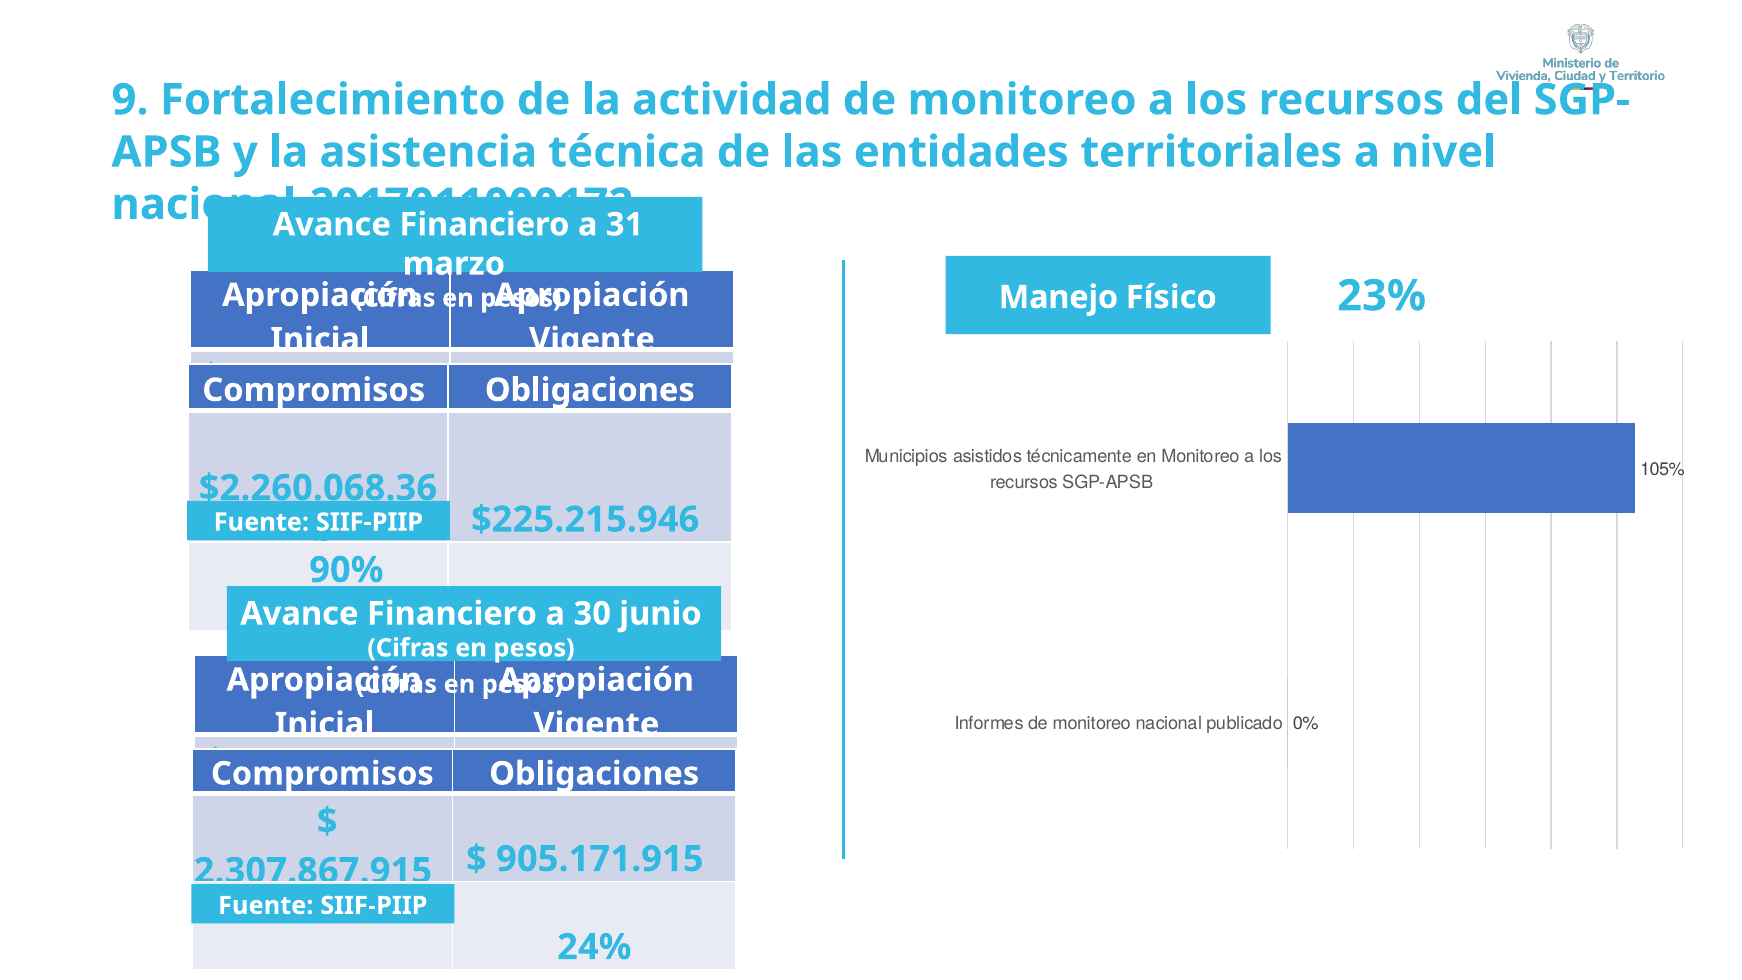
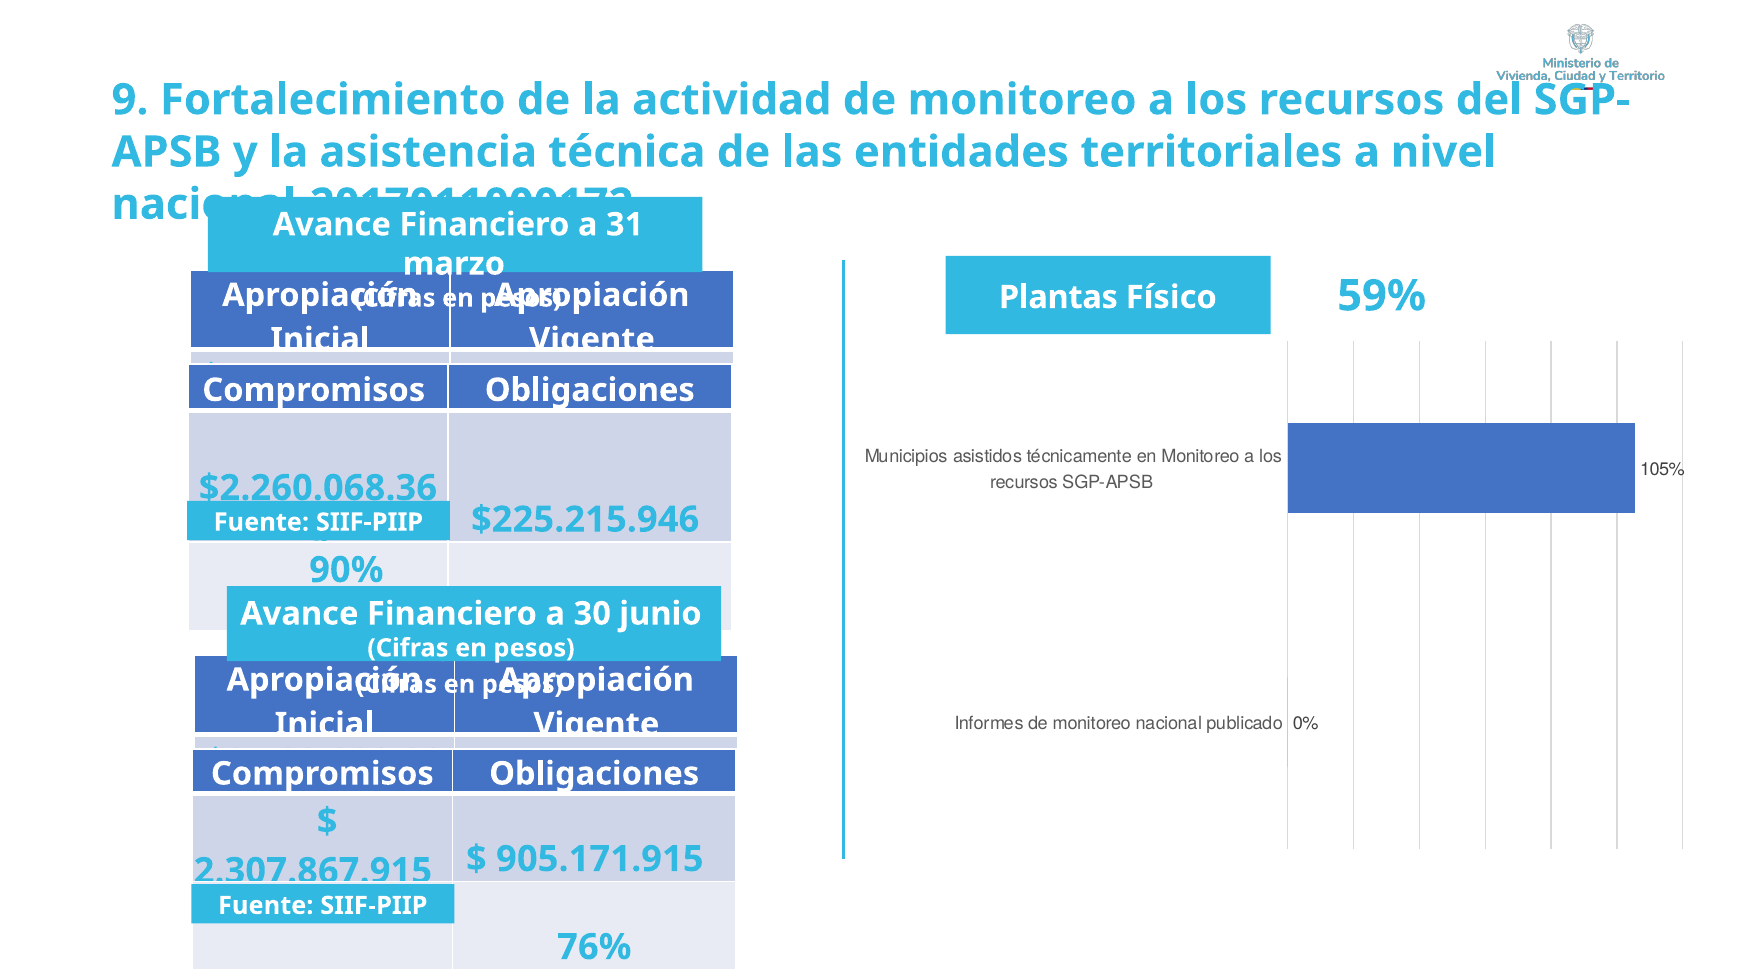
Manejo: Manejo -> Plantas (1058, 297)
23%: 23% -> 59% (1382, 296)
24%: 24% -> 76% (594, 947)
